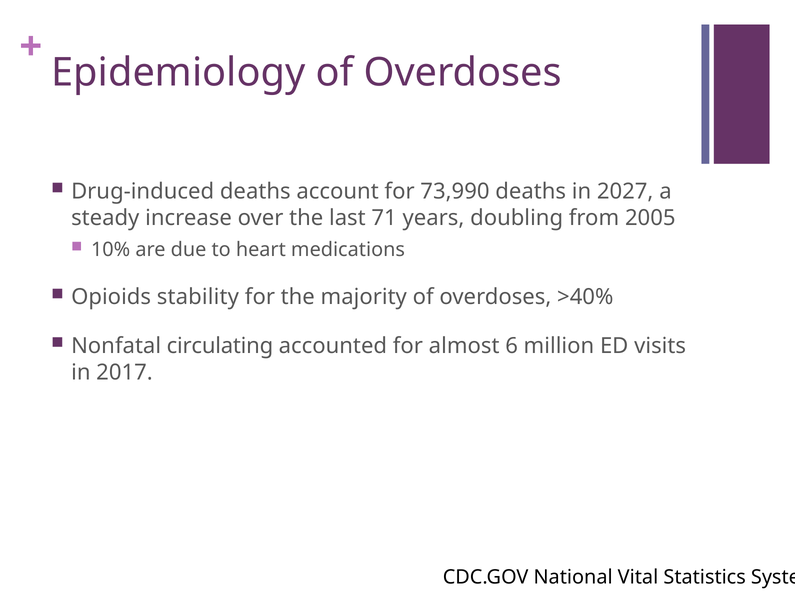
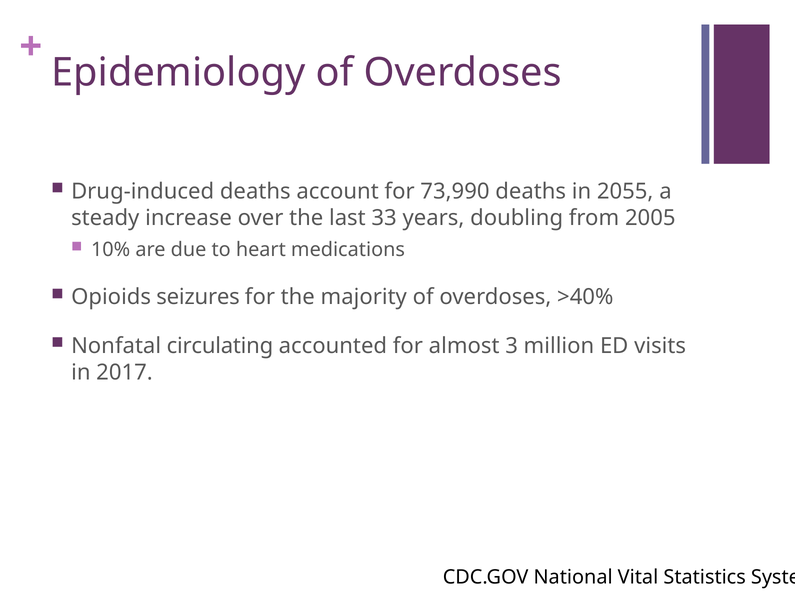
2027: 2027 -> 2055 (625, 191)
71: 71 -> 33 (384, 218)
stability: stability -> seizures (198, 297)
6: 6 -> 3 (512, 345)
